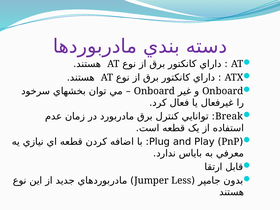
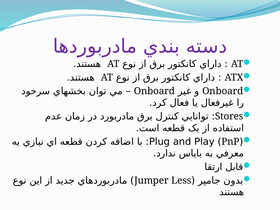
Break: Break -> Stores (229, 116)
